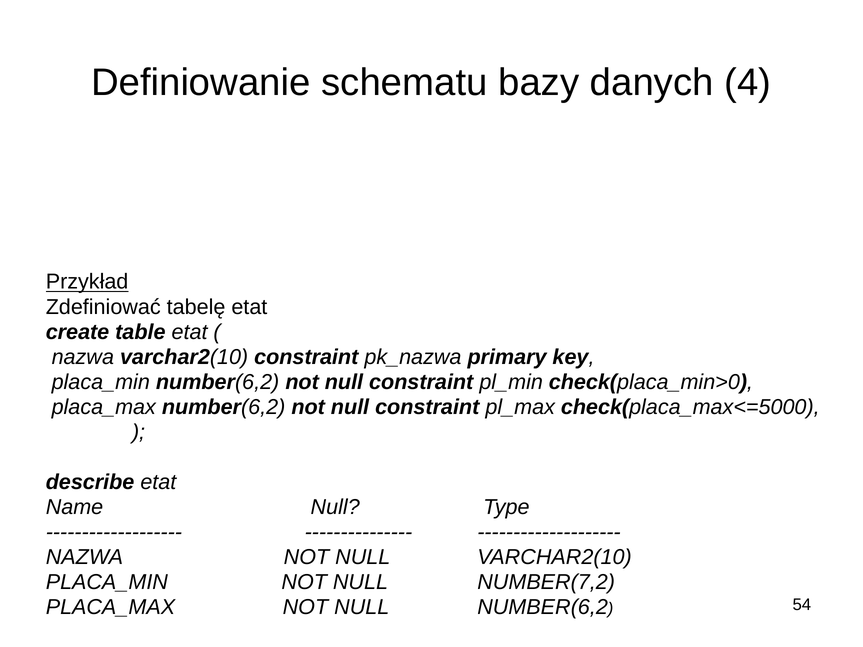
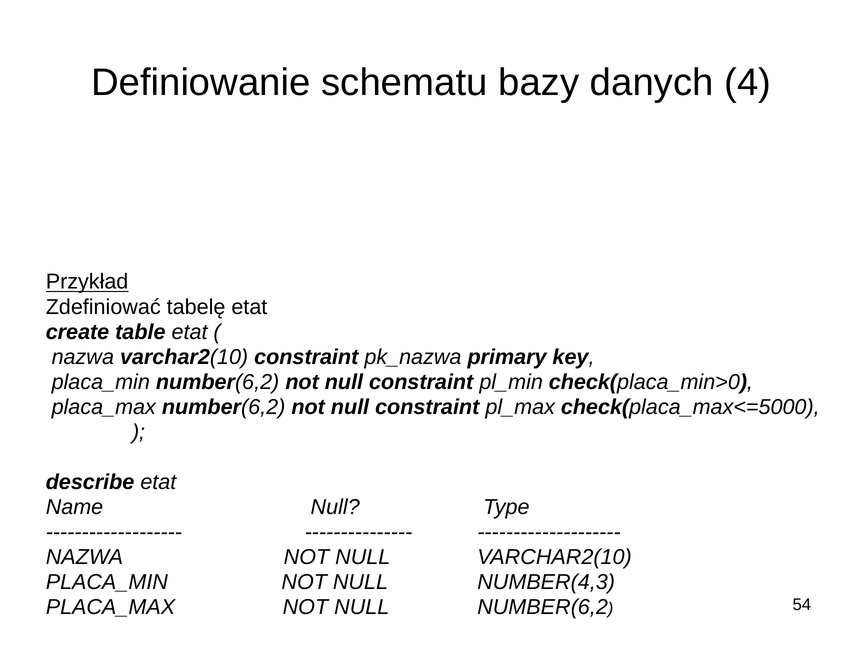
NUMBER(7,2: NUMBER(7,2 -> NUMBER(4,3 (546, 582)
